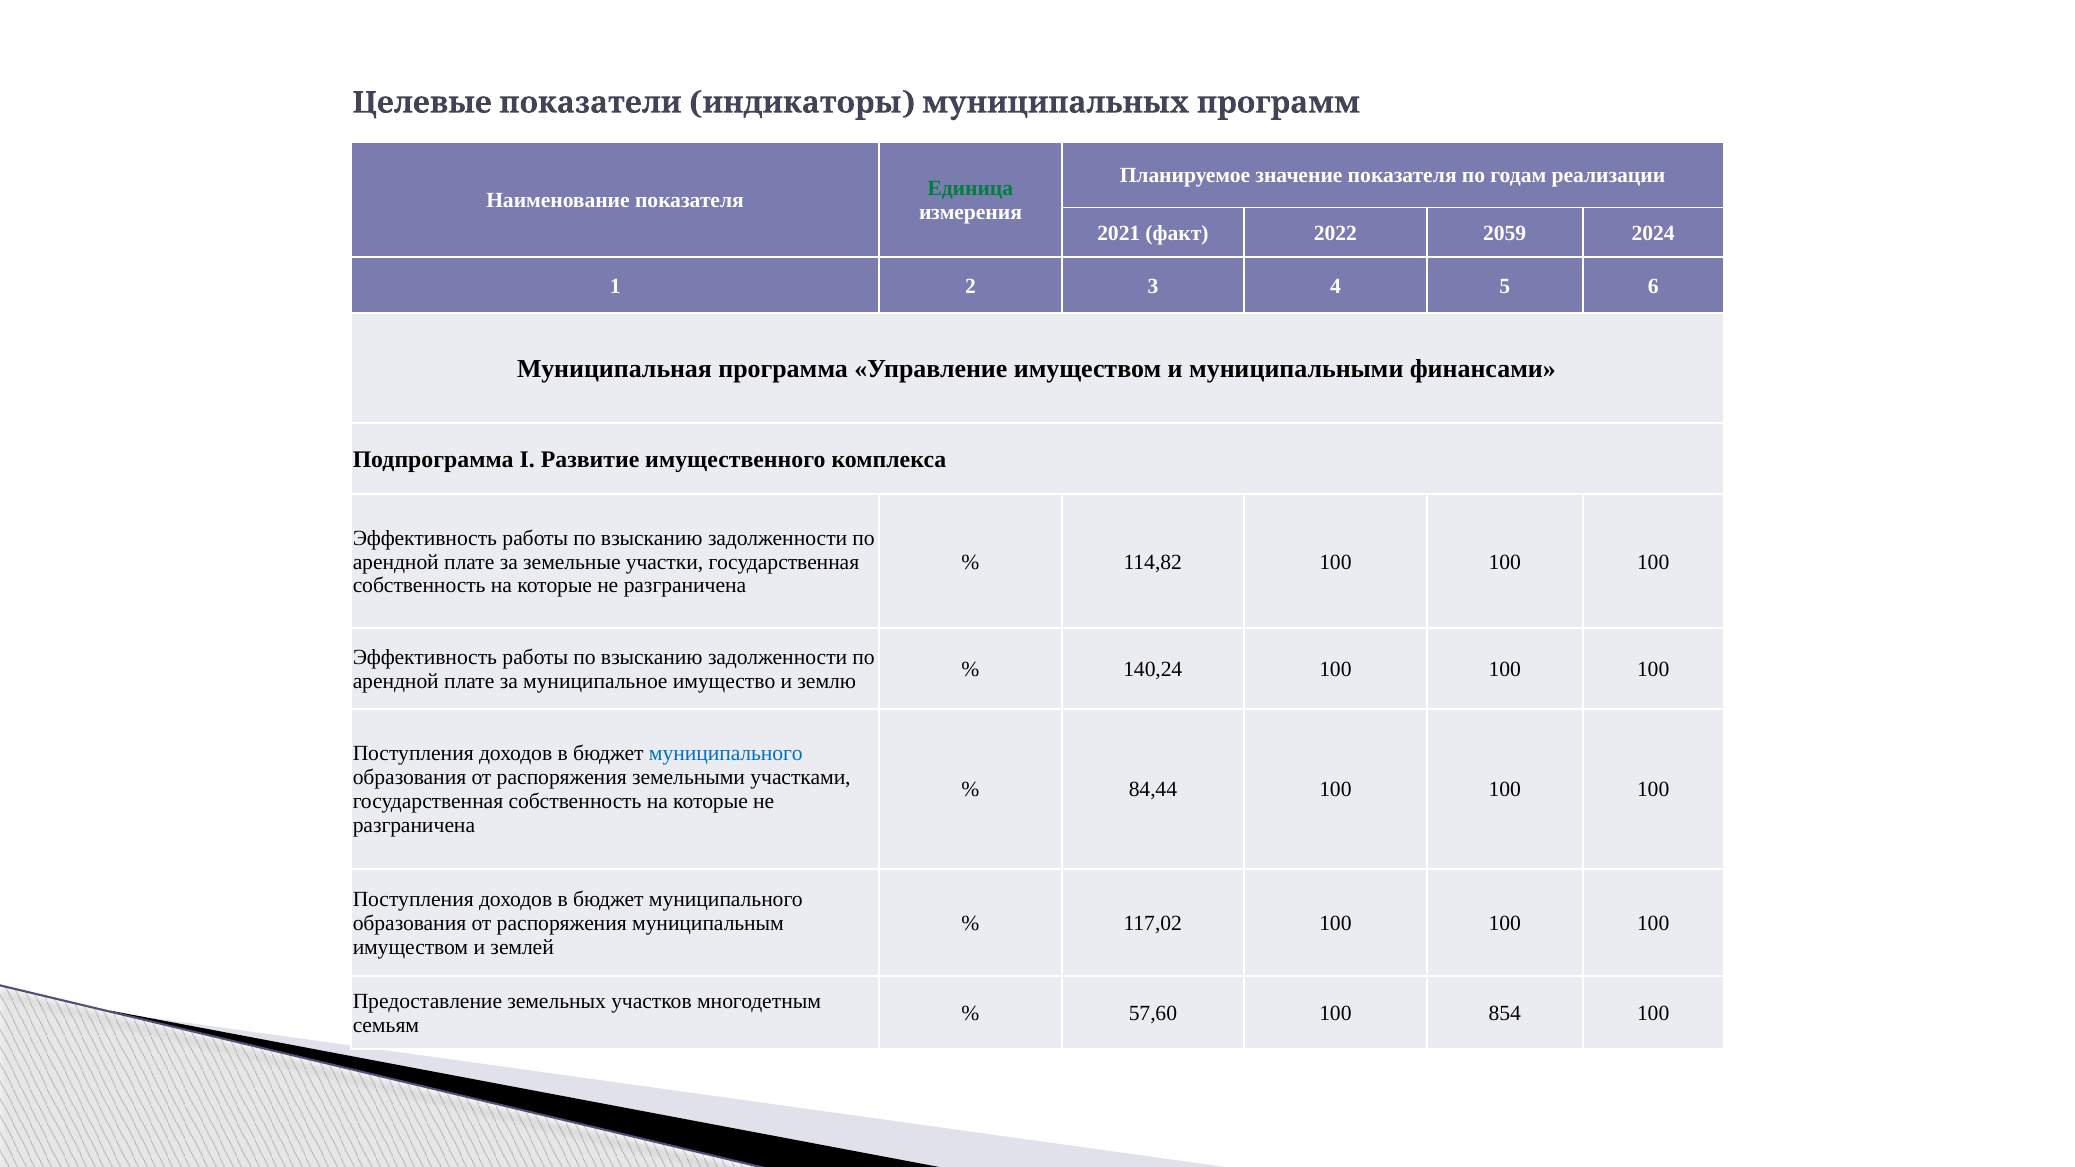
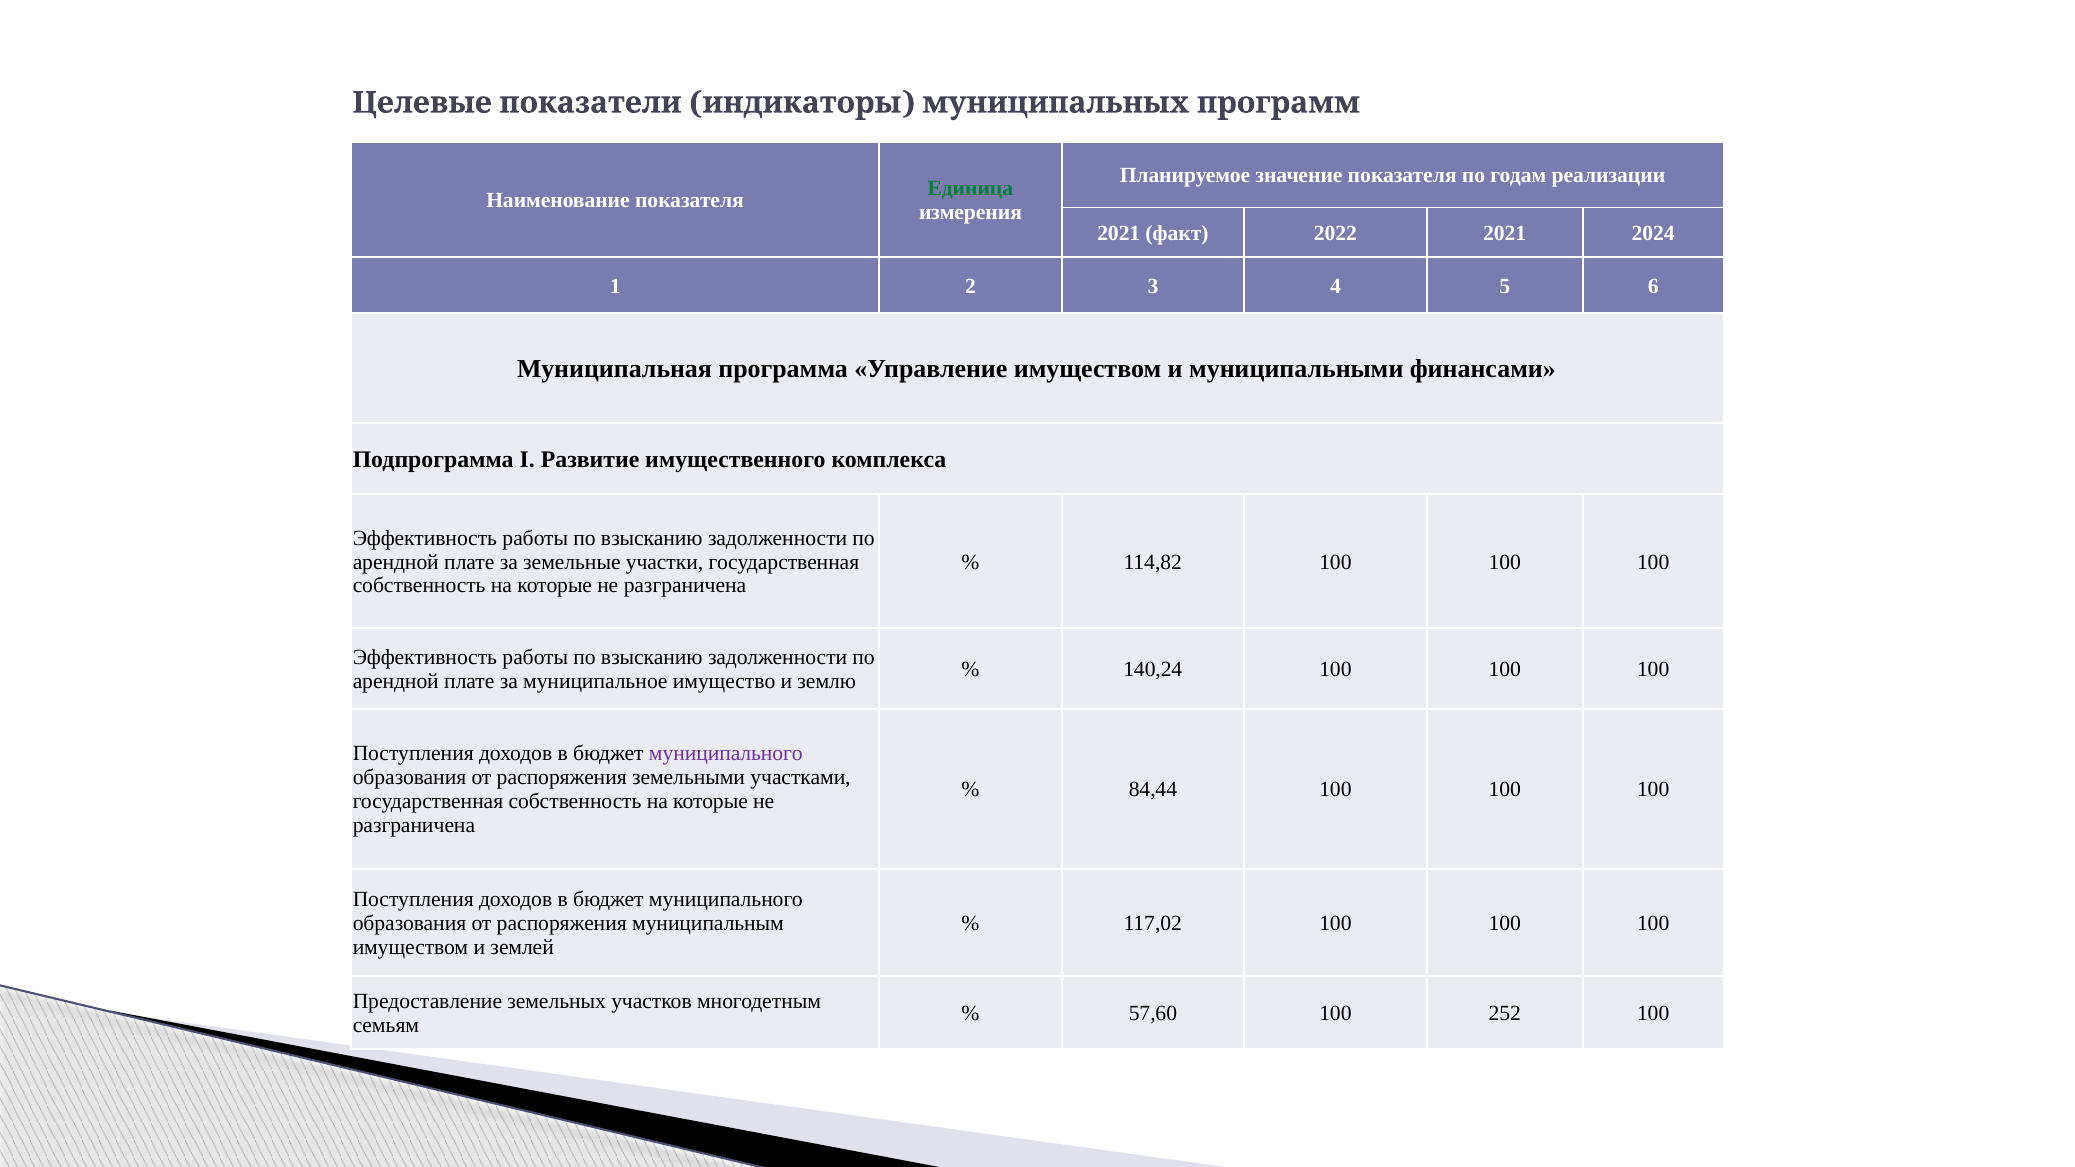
2022 2059: 2059 -> 2021 (1505, 233)
муниципального colour: blue -> purple (726, 754)
854: 854 -> 252 (1505, 1013)
